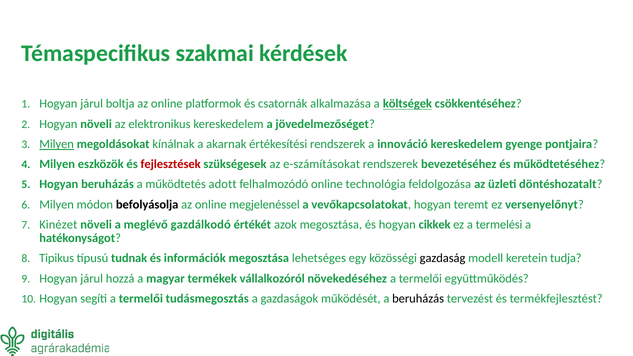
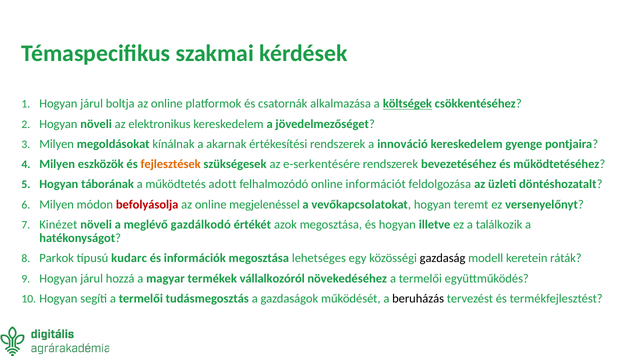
Milyen underline: present -> none (57, 144)
fejlesztések colour: red -> orange (171, 164)
e-számításokat: e-számításokat -> e-serkentésére (322, 164)
Hogyan beruházás: beruházás -> táborának (108, 184)
technológia: technológia -> információt (376, 184)
befolyásolja colour: black -> red (147, 204)
cikkek: cikkek -> illetve (435, 225)
termelési: termelési -> találkozik (499, 225)
Tipikus: Tipikus -> Parkok (57, 258)
tudnak: tudnak -> kudarc (129, 258)
tudja: tudja -> ráták (566, 258)
